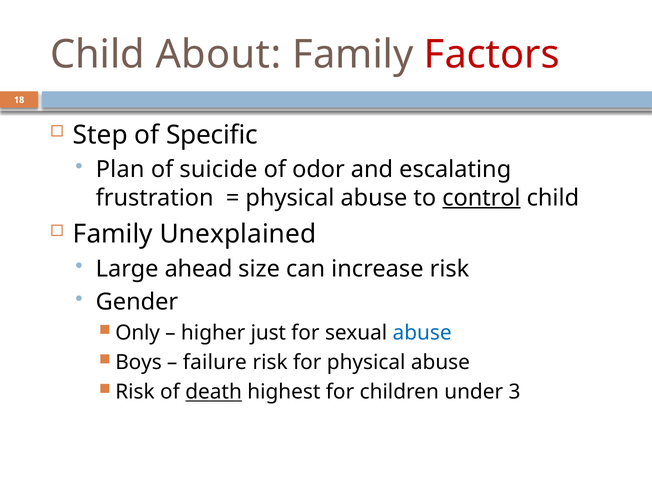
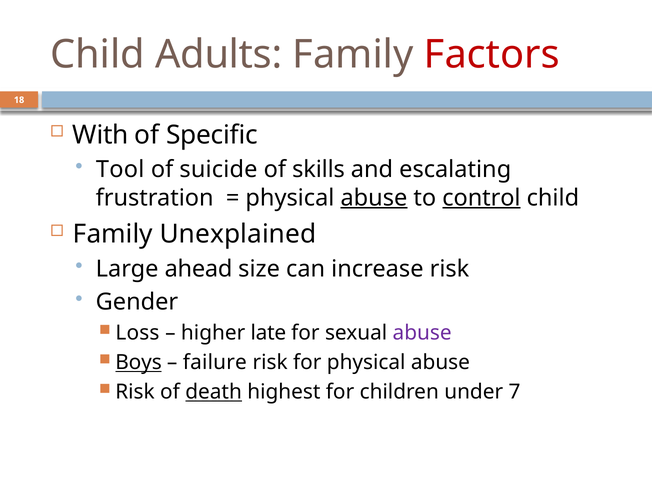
About: About -> Adults (219, 54)
Step: Step -> With (100, 135)
Plan: Plan -> Tool (120, 170)
odor: odor -> skills (319, 170)
abuse underline: none -> present (374, 198)
Only: Only -> Loss (137, 333)
just: just -> late (268, 333)
abuse colour: blue -> purple (422, 333)
Boys underline: none -> present (139, 363)
3: 3 -> 7 (515, 392)
